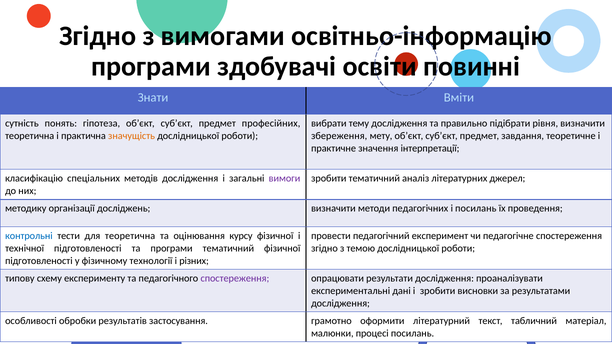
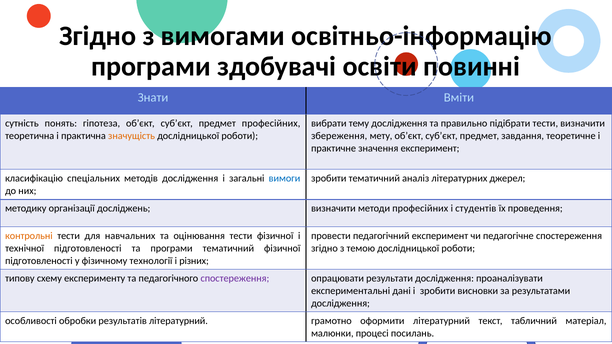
підібрати рівня: рівня -> тести (545, 123)
значення інтерпретації: інтерпретації -> експеримент (430, 148)
вимоги colour: purple -> blue (285, 178)
методи педагогічних: педагогічних -> професійних (420, 209)
і посилань: посилань -> студентів (476, 209)
контрольні colour: blue -> orange (29, 236)
для теоретична: теоретична -> навчальних (130, 236)
оцінювання курсу: курсу -> тести (241, 236)
результатів застосування: застосування -> літературний (178, 321)
